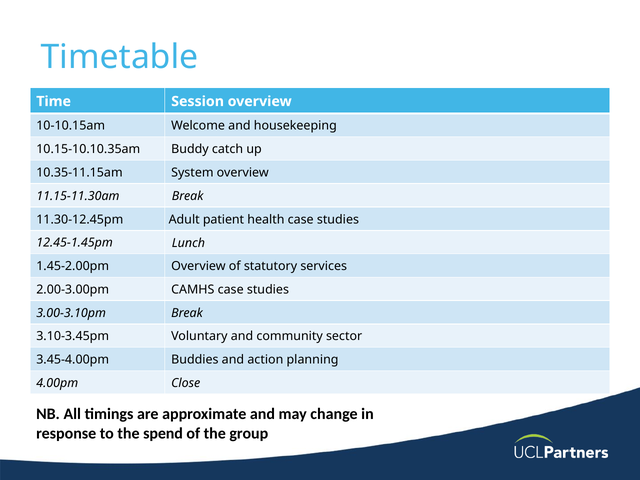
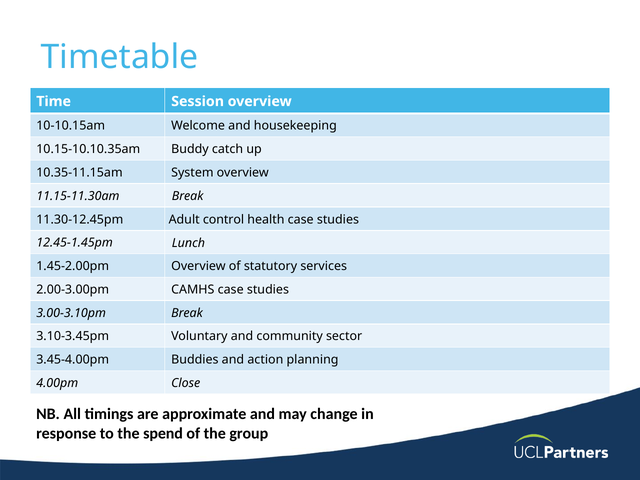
patient: patient -> control (224, 220)
